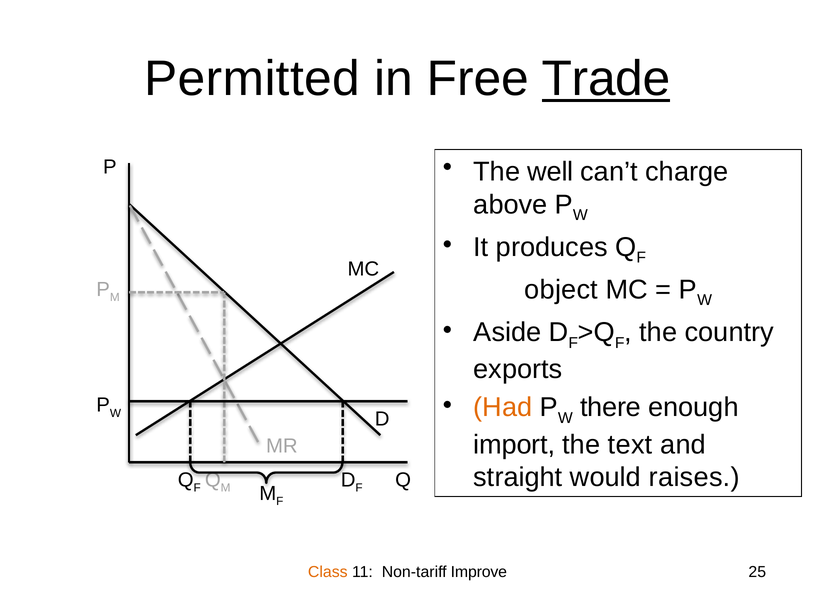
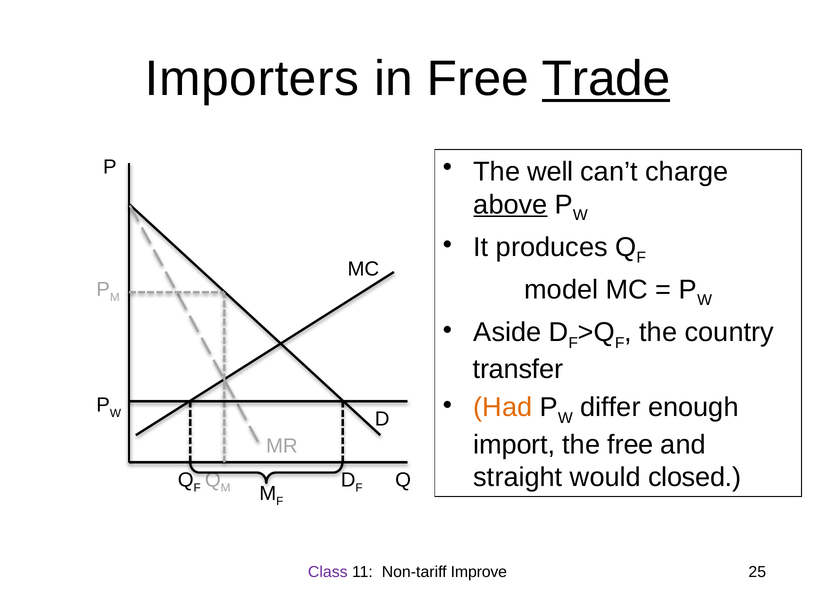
Permitted: Permitted -> Importers (252, 79)
above underline: none -> present (510, 204)
object: object -> model (561, 289)
exports: exports -> transfer (518, 369)
there: there -> differ (610, 407)
the text: text -> free (630, 444)
raises: raises -> closed (695, 477)
Class colour: orange -> purple (328, 571)
